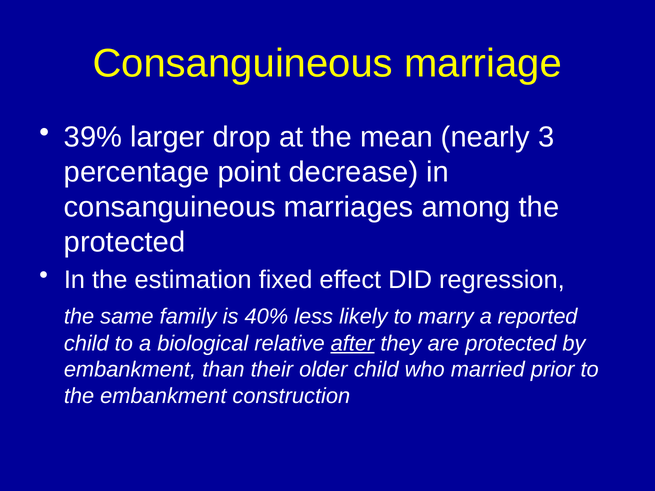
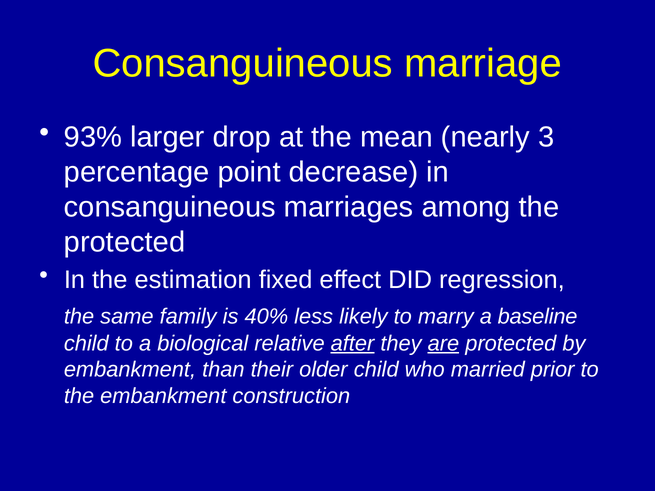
39%: 39% -> 93% (93, 137)
reported: reported -> baseline (538, 317)
are underline: none -> present (443, 344)
